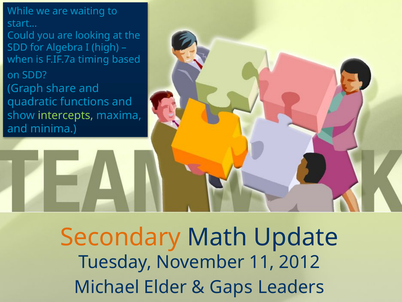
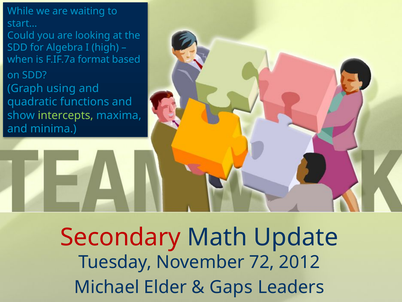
timing: timing -> format (94, 59)
share: share -> using (61, 88)
Secondary colour: orange -> red (120, 237)
11: 11 -> 72 (262, 262)
